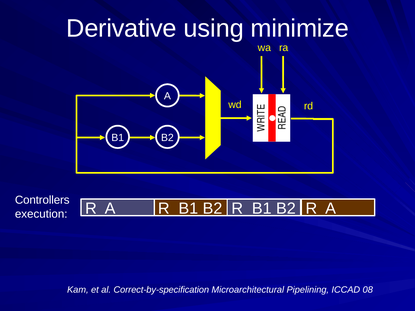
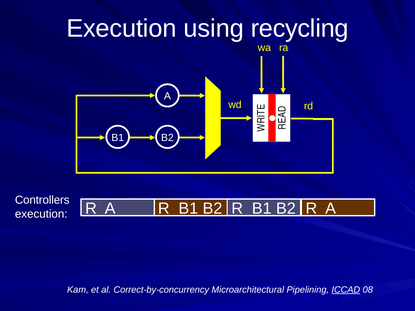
Derivative: Derivative -> Execution (121, 28)
minimize: minimize -> recycling (300, 28)
Correct-by-specification: Correct-by-specification -> Correct-by-concurrency (161, 290)
ICCAD underline: none -> present (346, 290)
